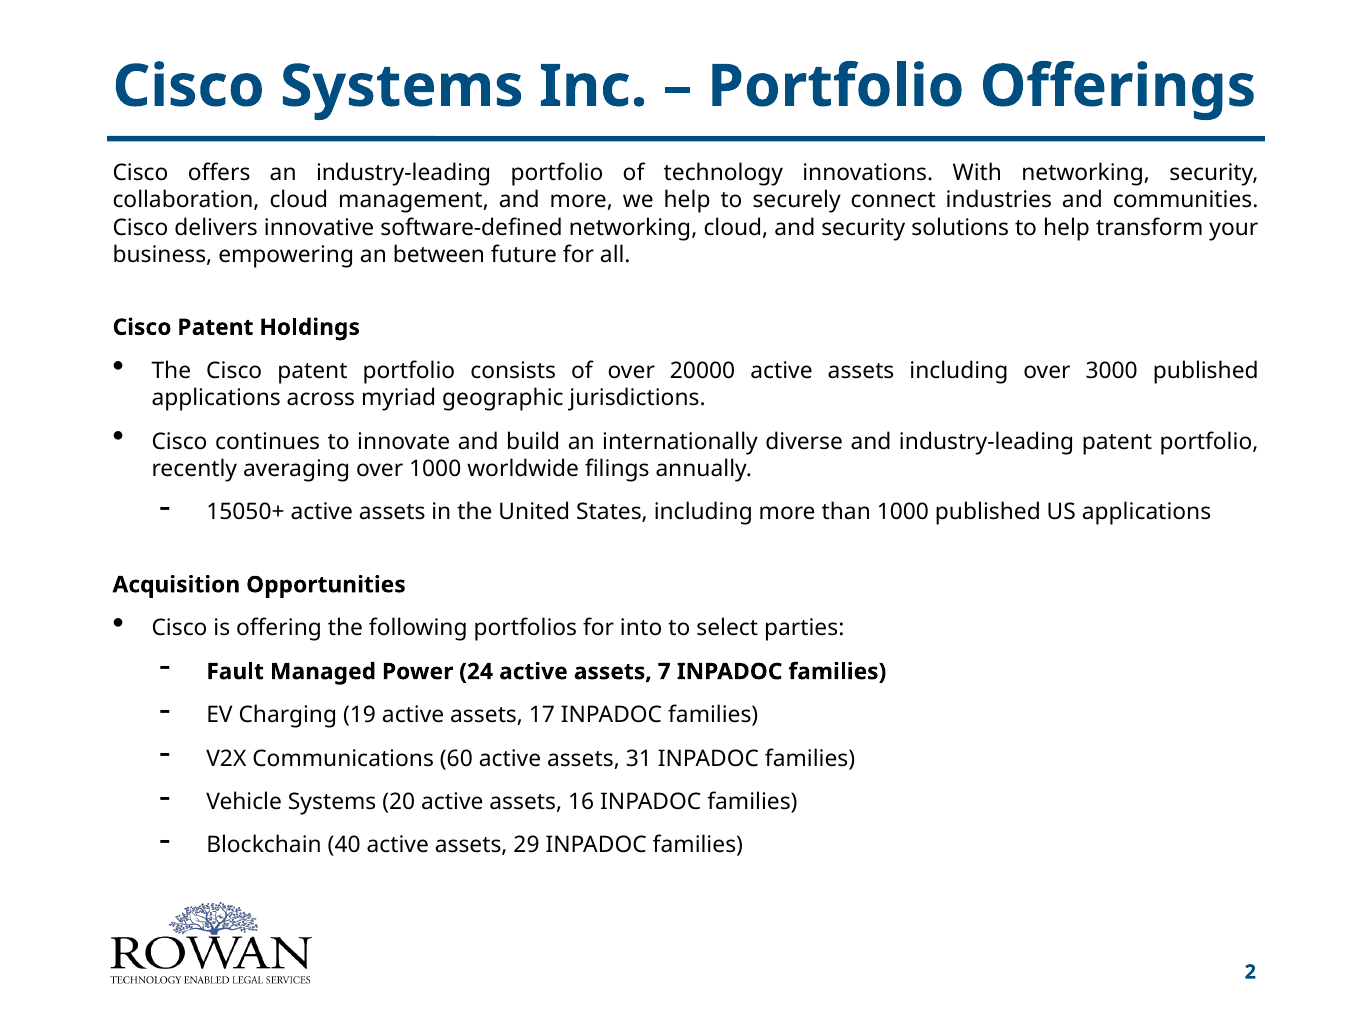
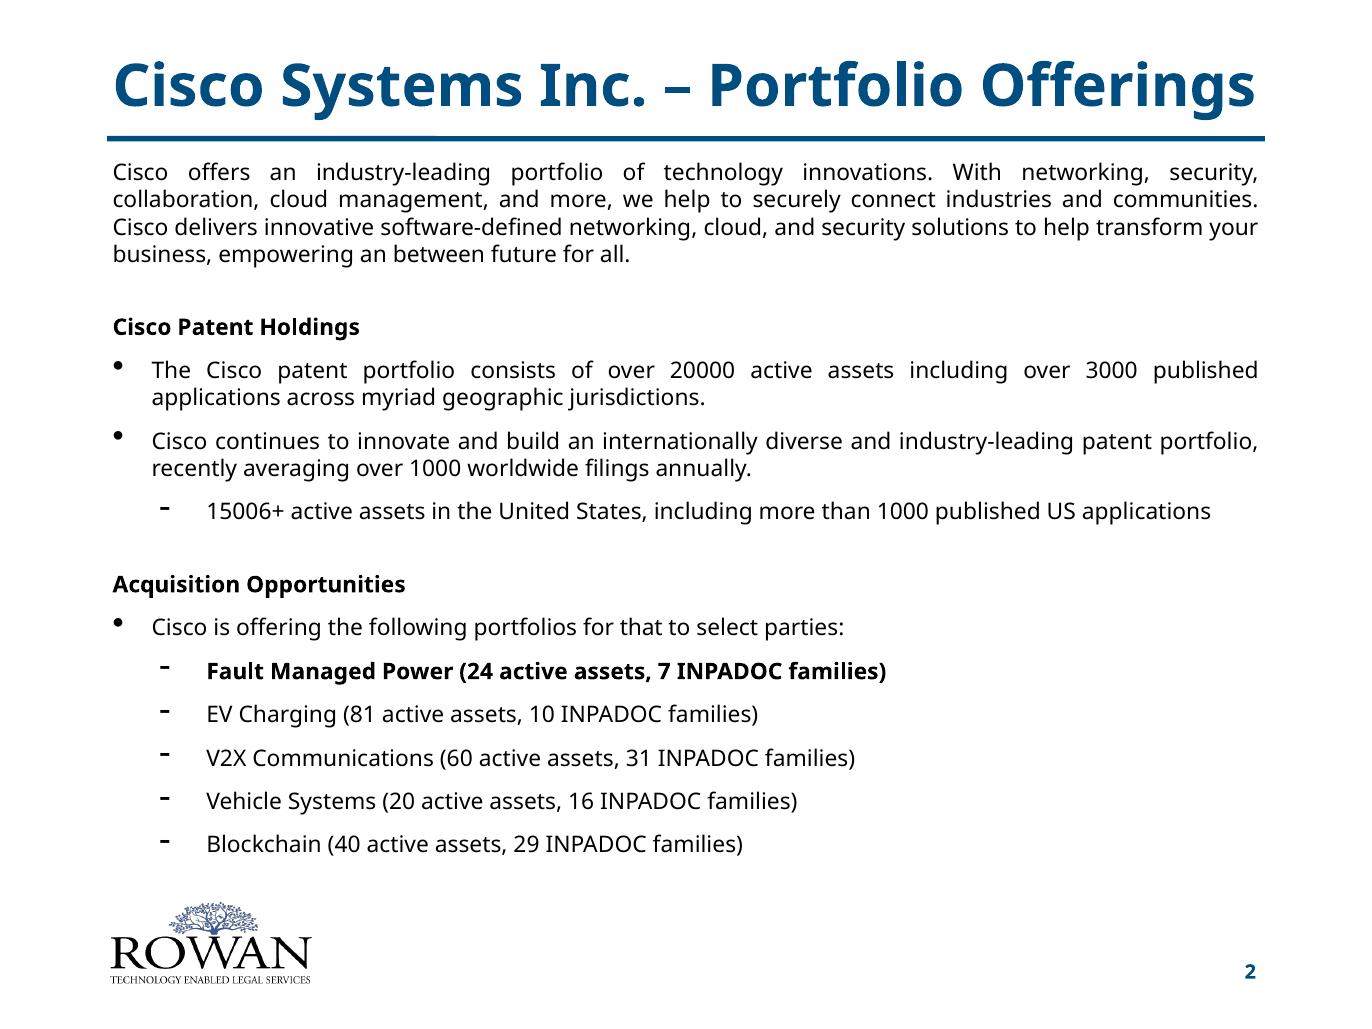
15050+: 15050+ -> 15006+ (245, 512)
into: into -> that (641, 628)
19: 19 -> 81 (360, 715)
17: 17 -> 10 (542, 715)
